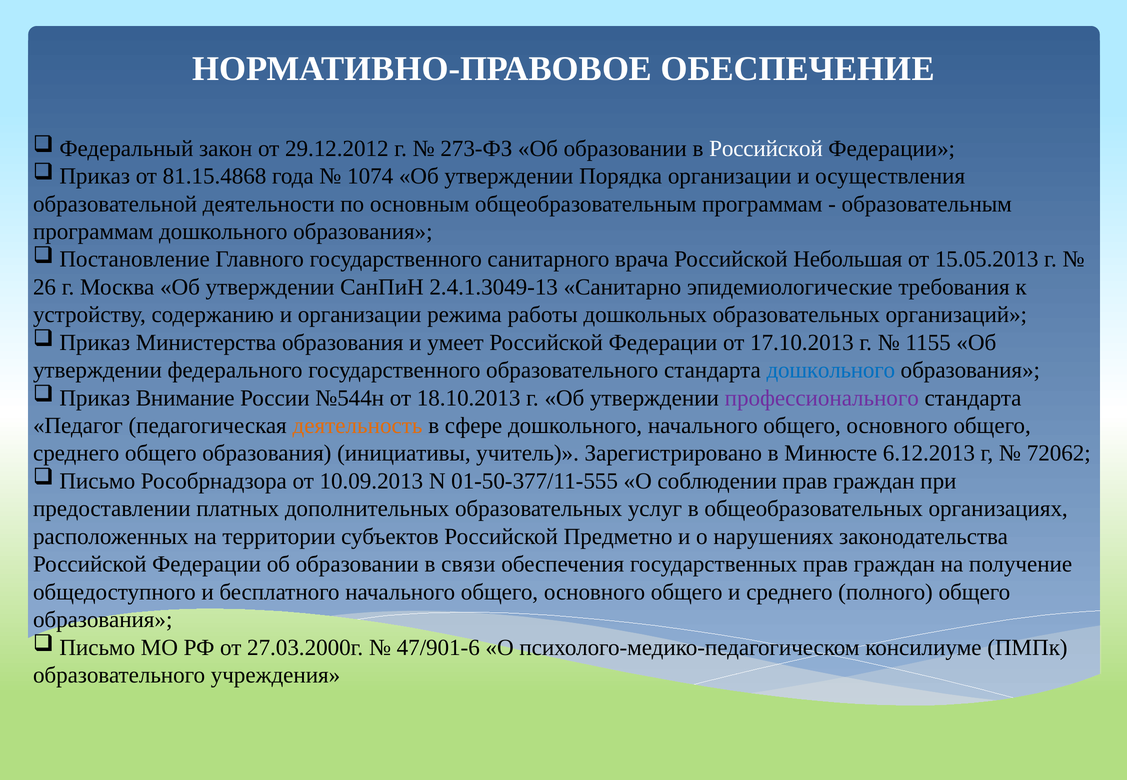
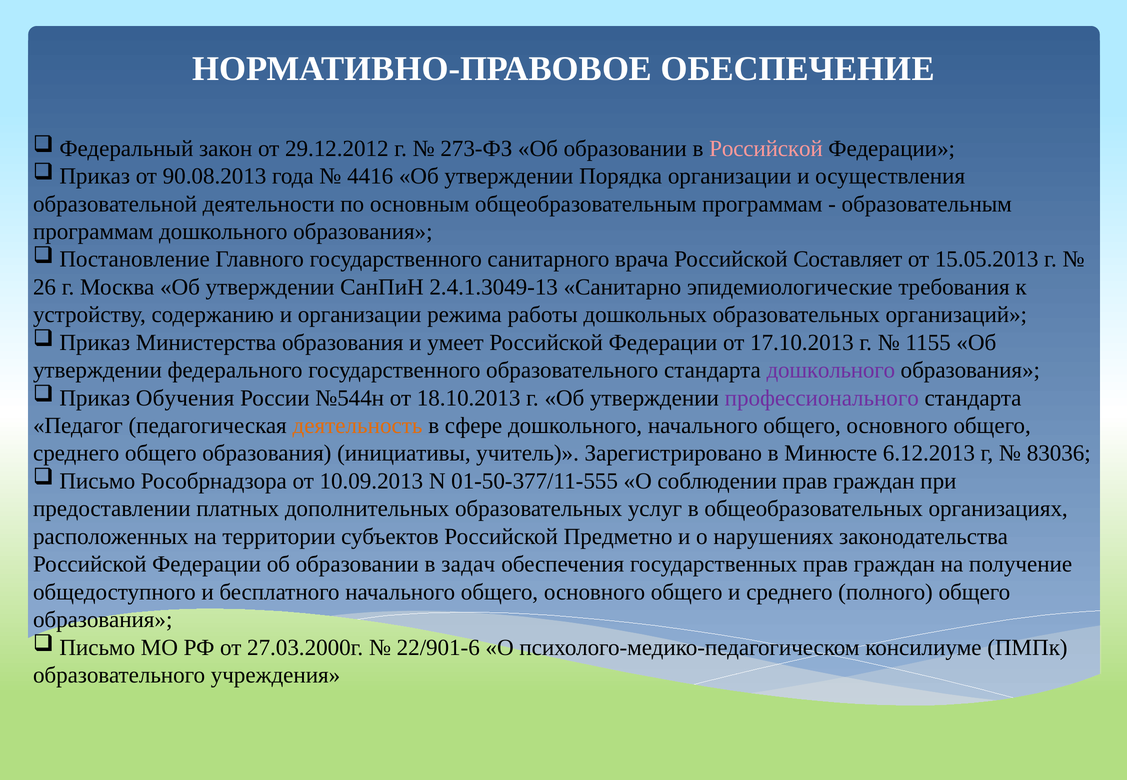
Российской colour: white -> pink (766, 149)
81.15.4868: 81.15.4868 -> 90.08.2013 (215, 176)
1074: 1074 -> 4416 (370, 176)
Небольшая: Небольшая -> Составляет (848, 259)
дошкольного colour: blue -> purple (831, 370)
Внимание: Внимание -> Обучения (185, 398)
72062: 72062 -> 83036 (1059, 454)
связи: связи -> задач (468, 564)
47/901-6: 47/901-6 -> 22/901-6 (438, 648)
